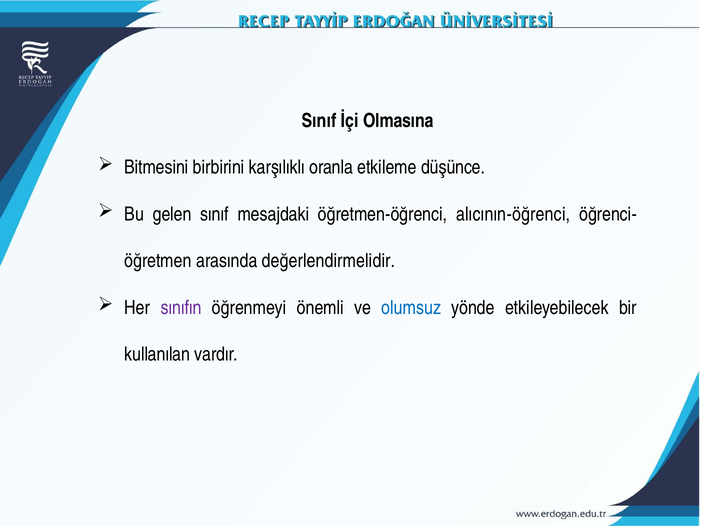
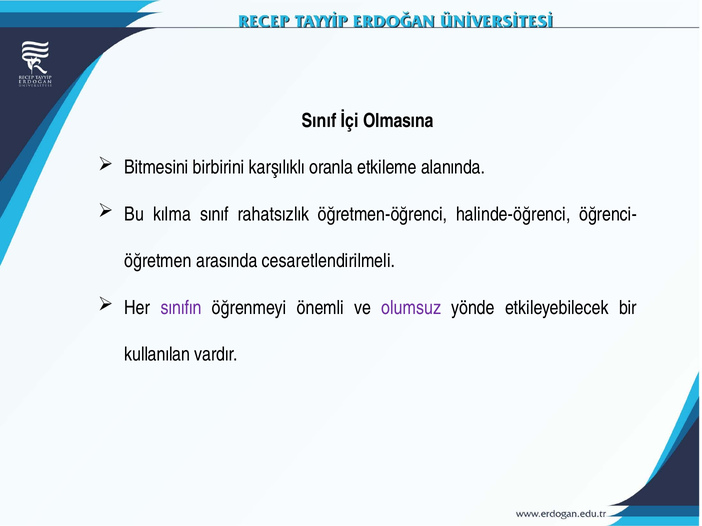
düşünce: düşünce -> alanında (453, 168)
gelen: gelen -> kılma (172, 214)
mesajdaki: mesajdaki -> rahatsızlık (273, 214)
alıcının-öğrenci: alıcının-öğrenci -> halinde-öğrenci (513, 214)
değerlendirmelidir: değerlendirmelidir -> cesaretlendirilmeli (328, 261)
olumsuz colour: blue -> purple (411, 308)
